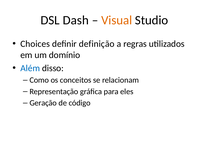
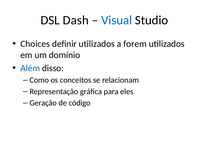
Visual colour: orange -> blue (117, 20)
definir definição: definição -> utilizados (97, 44)
regras: regras -> forem (135, 44)
